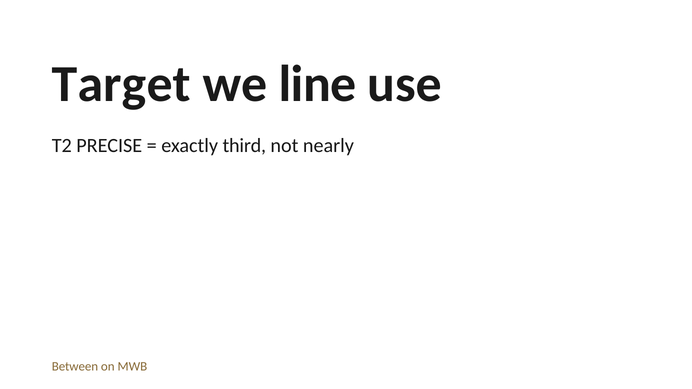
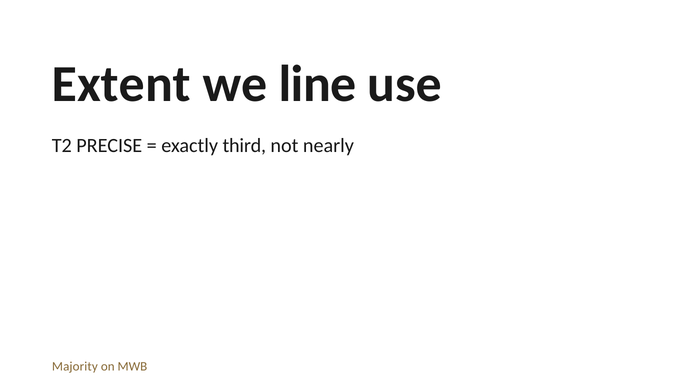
Target: Target -> Extent (121, 84)
Between: Between -> Majority (75, 367)
